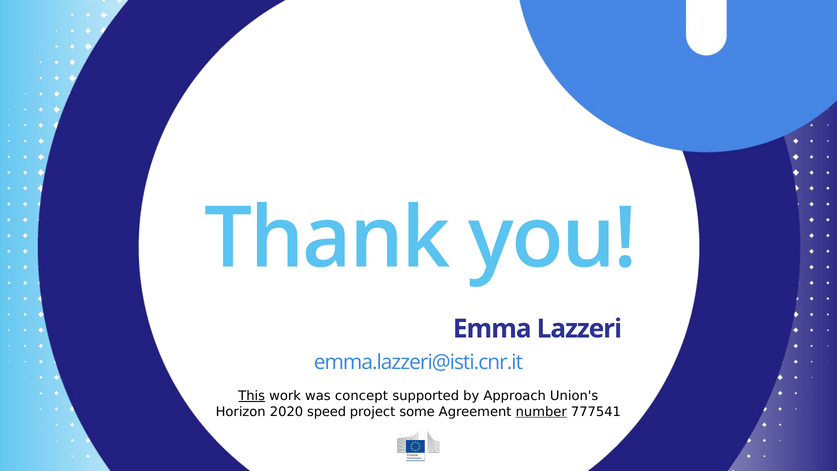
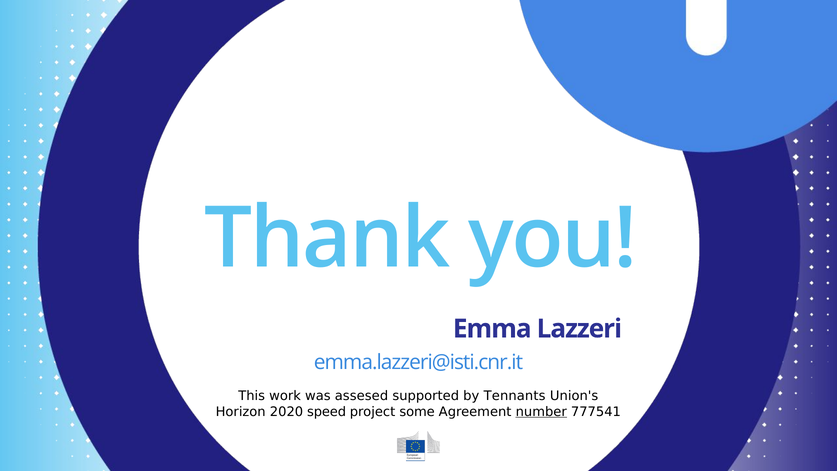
This underline: present -> none (252, 396)
concept: concept -> assesed (361, 396)
Approach: Approach -> Tennants (515, 396)
